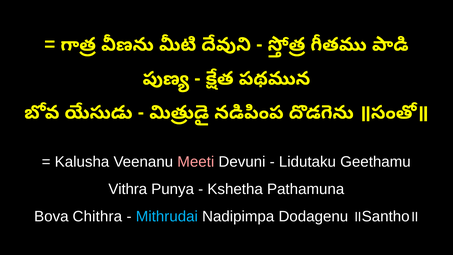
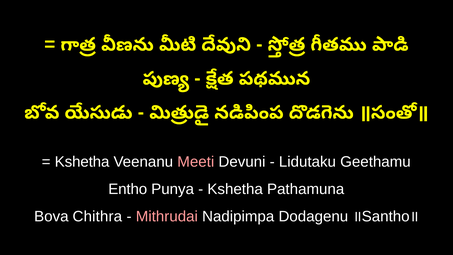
Kalusha: Kalusha -> Kshetha (82, 162)
Vithra: Vithra -> Entho (128, 189)
Mithrudai colour: light blue -> pink (167, 216)
